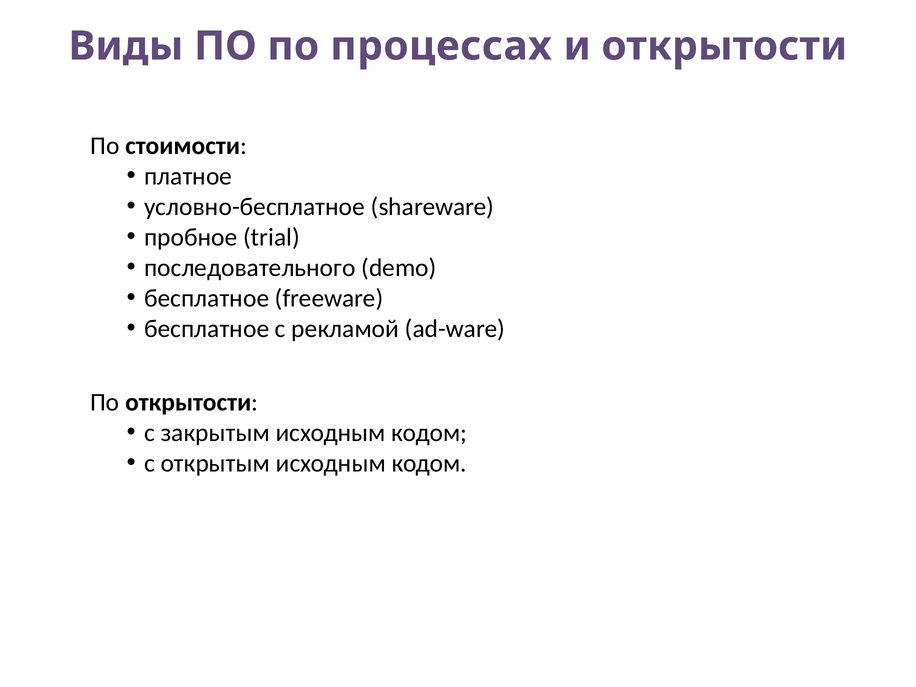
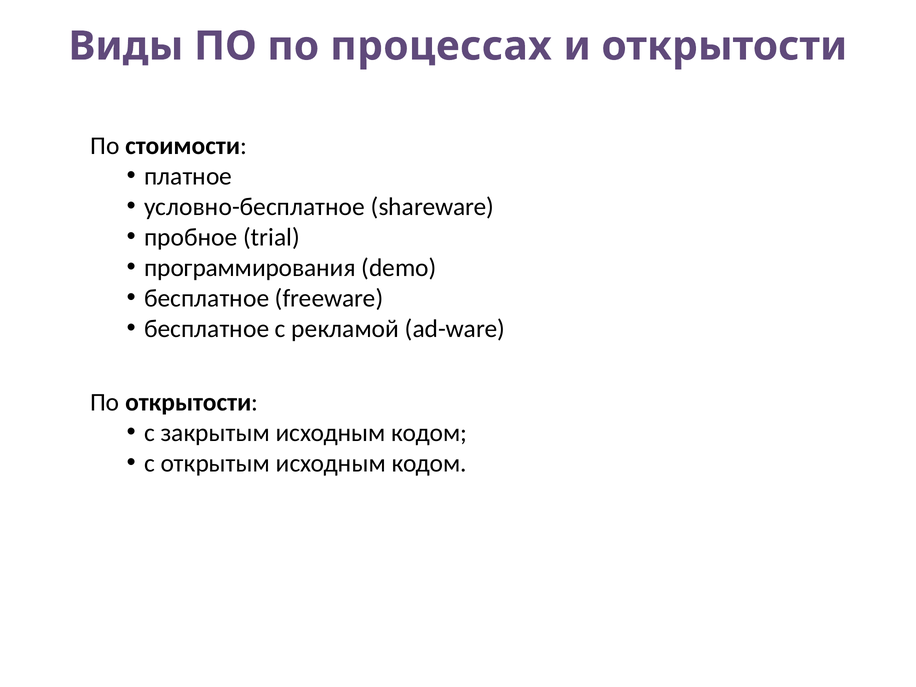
последовательного: последовательного -> программирования (250, 268)
